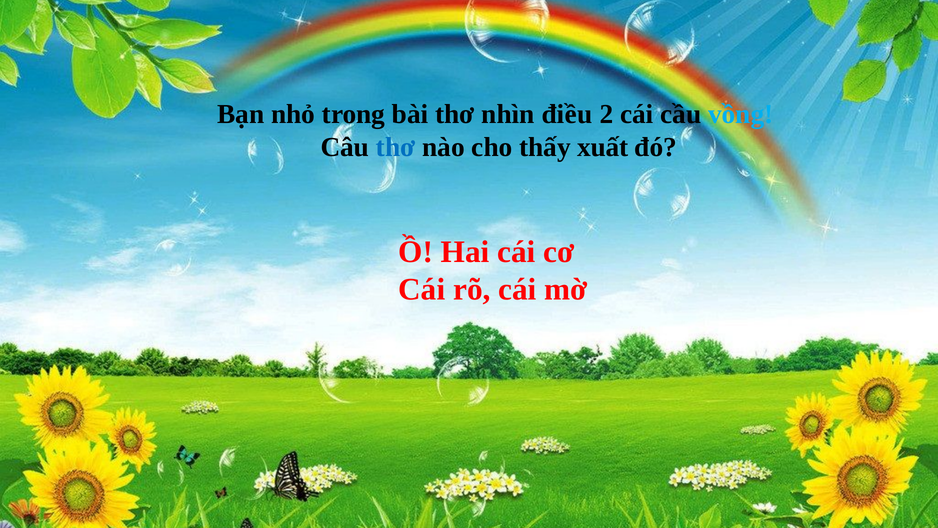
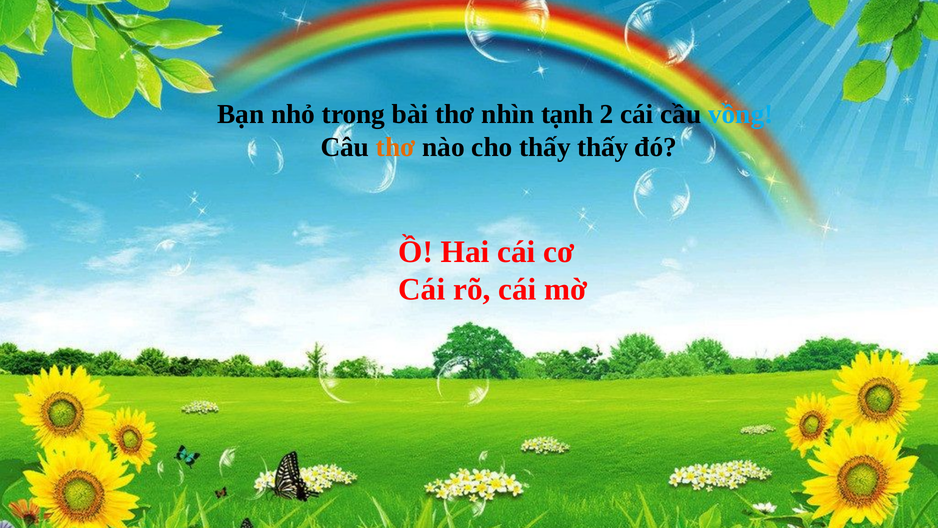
điều: điều -> tạnh (567, 114)
thơ colour: blue -> orange (396, 147)
thấy xuất: xuất -> thấy (603, 147)
